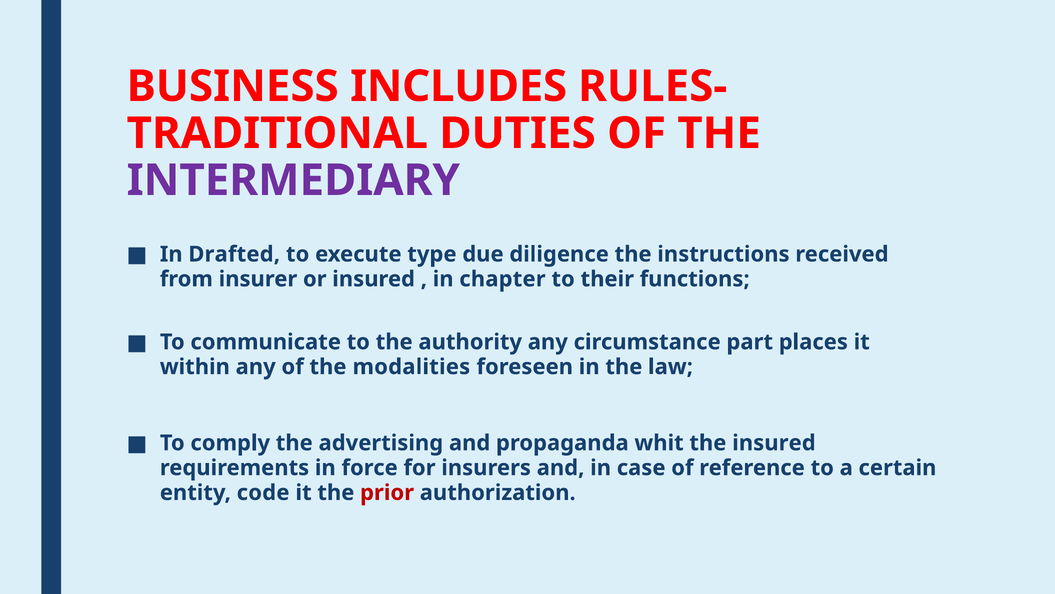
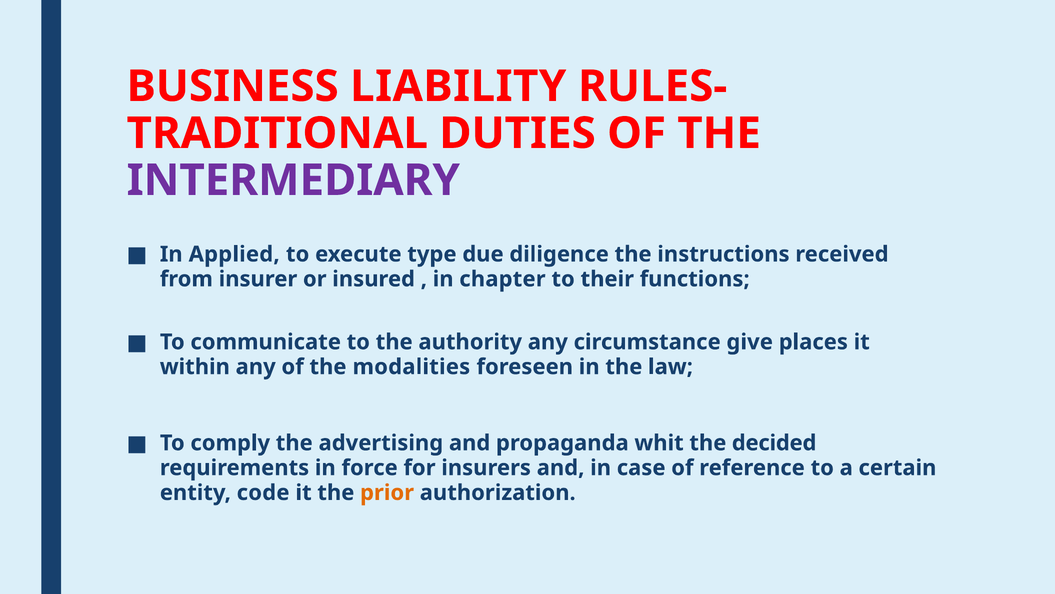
INCLUDES: INCLUDES -> LIABILITY (458, 86)
Drafted: Drafted -> Applied (234, 254)
part: part -> give (750, 342)
the insured: insured -> decided (774, 443)
prior colour: red -> orange (387, 492)
